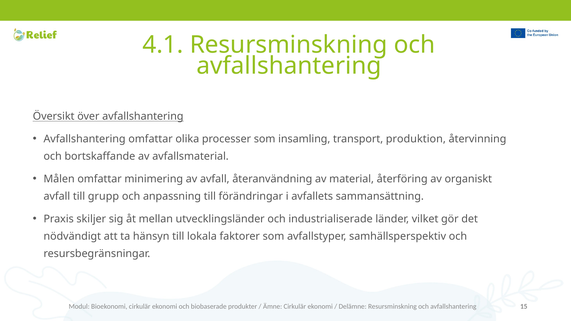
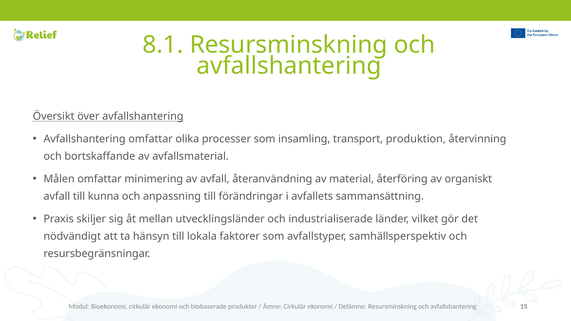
4.1: 4.1 -> 8.1 (163, 45)
grupp: grupp -> kunna (104, 196)
